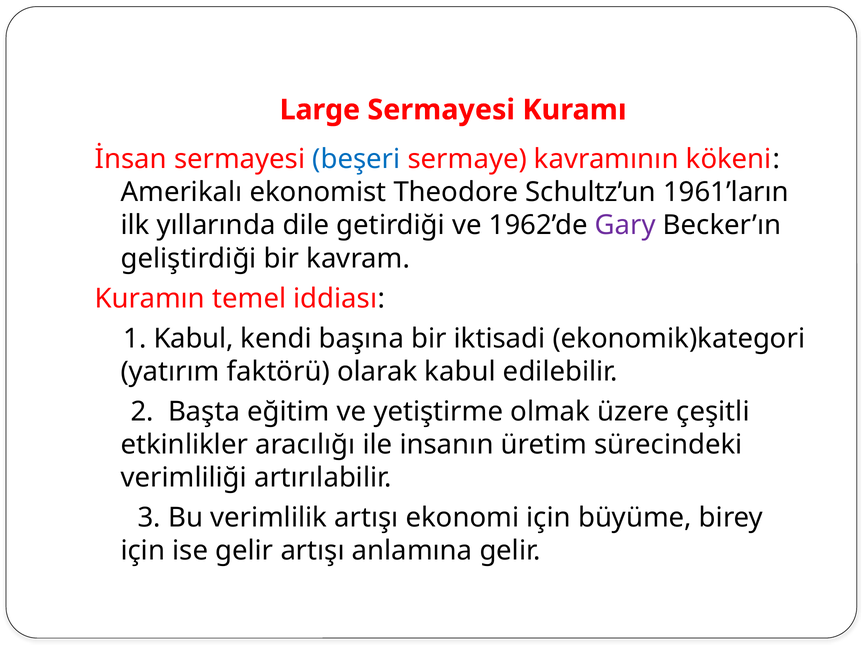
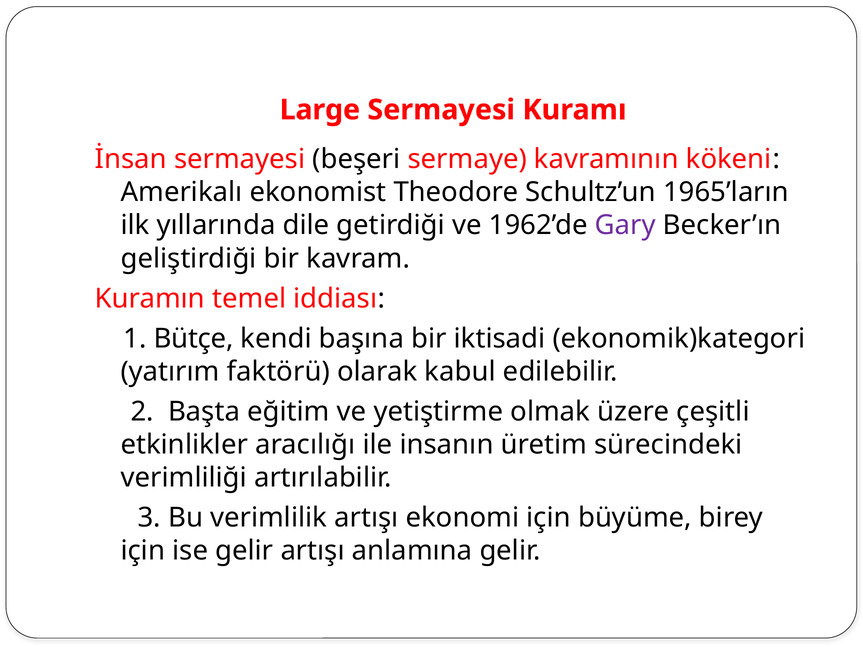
beşeri colour: blue -> black (356, 159)
1961’ların: 1961’ların -> 1965’ların (726, 192)
1 Kabul: Kabul -> Bütçe (194, 339)
